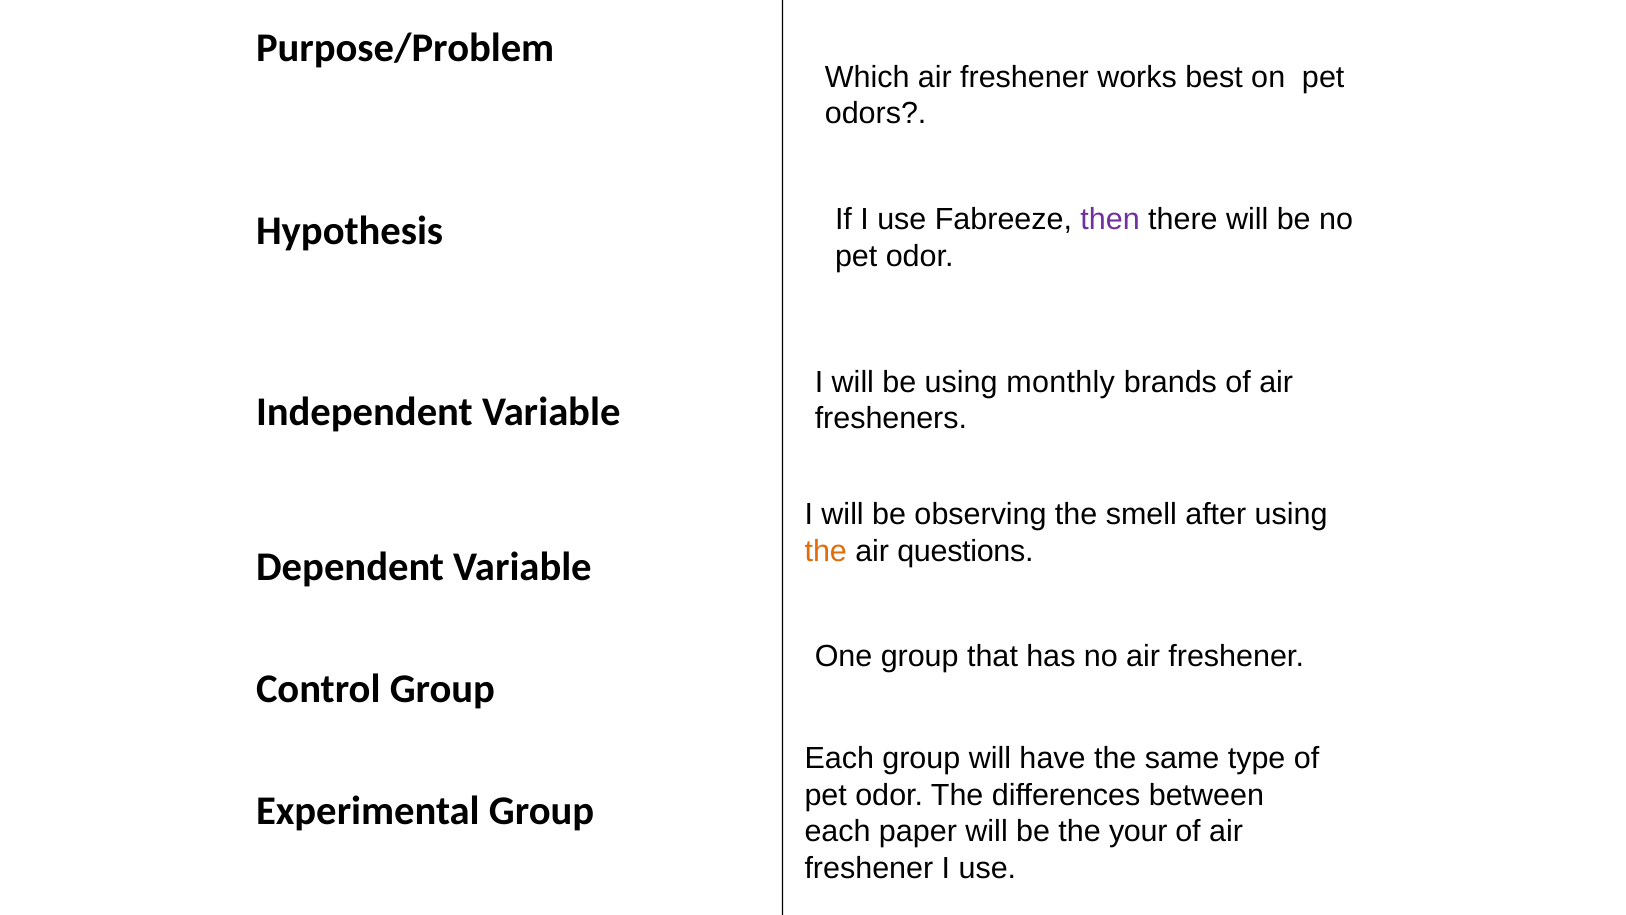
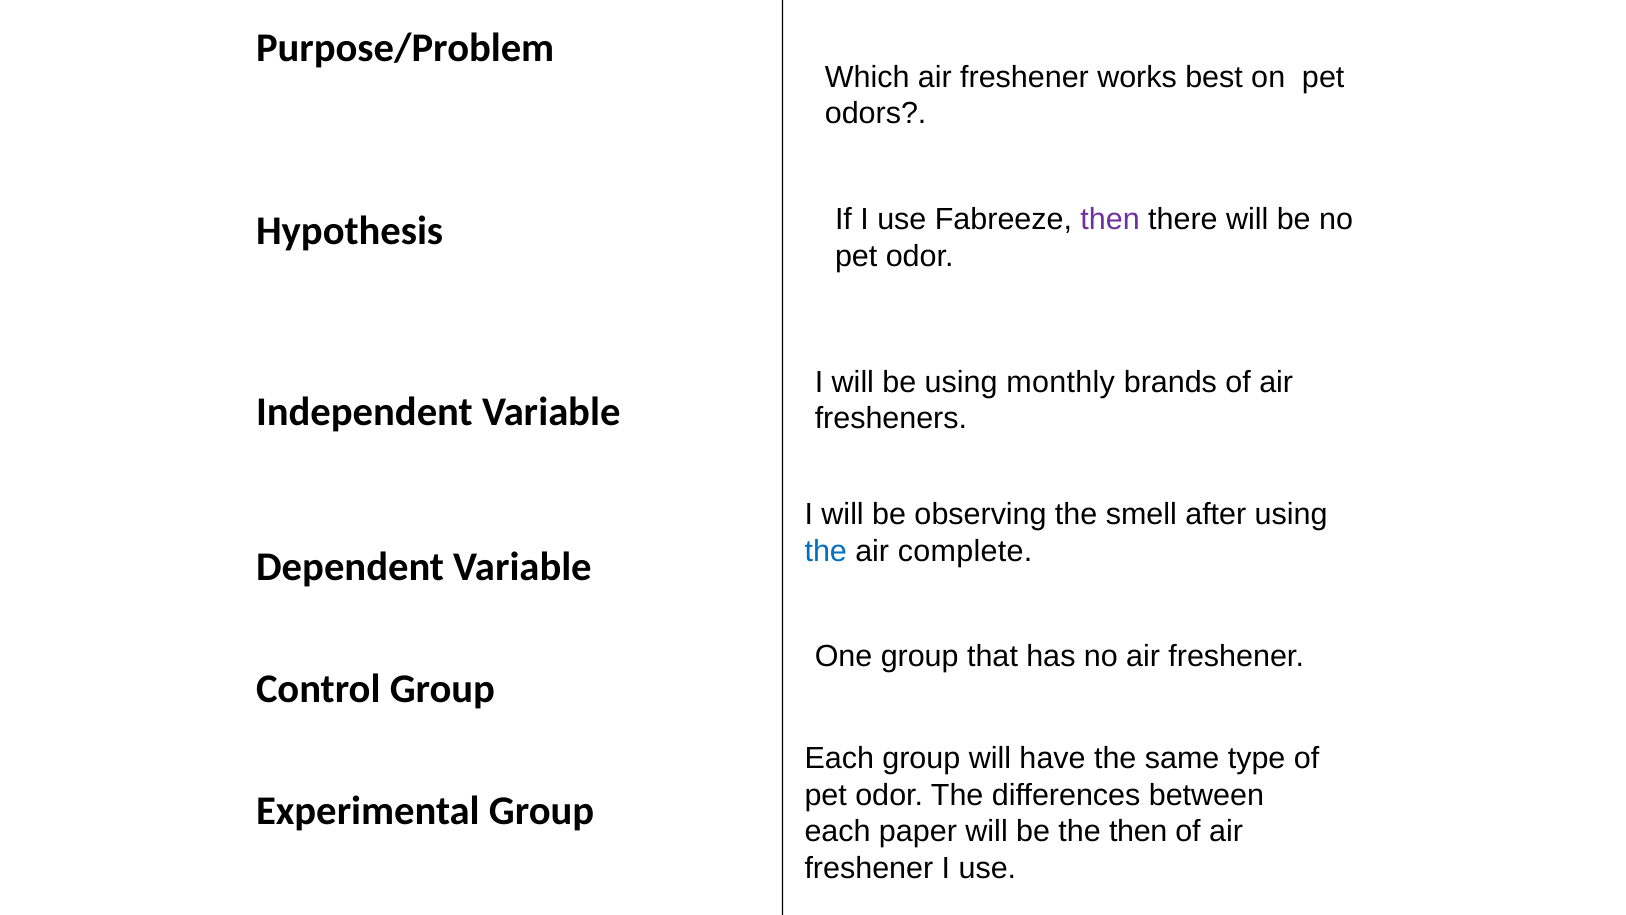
the colour: orange -> blue (826, 551)
questions: questions -> complete (965, 551)
the your: your -> then (1138, 831)
